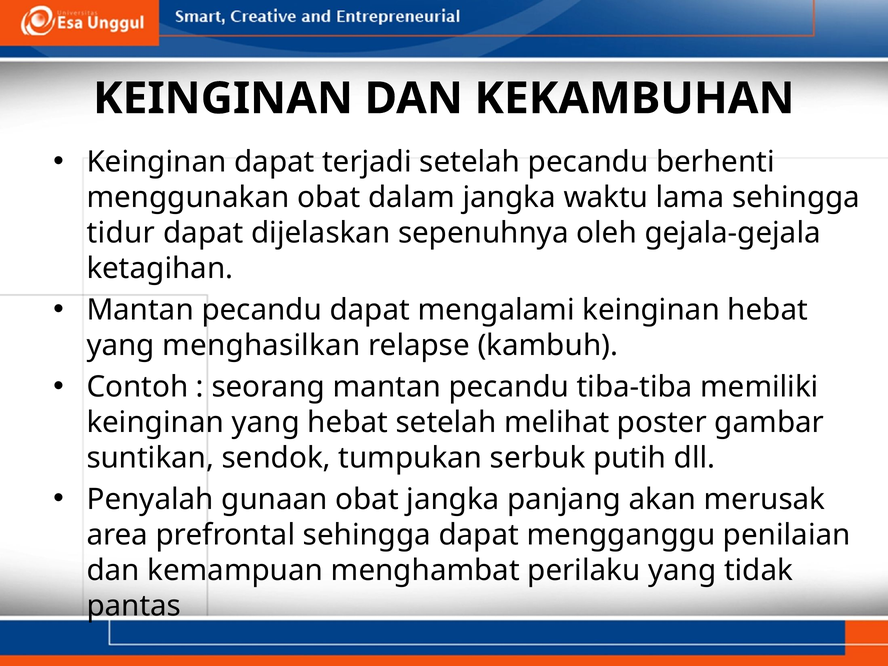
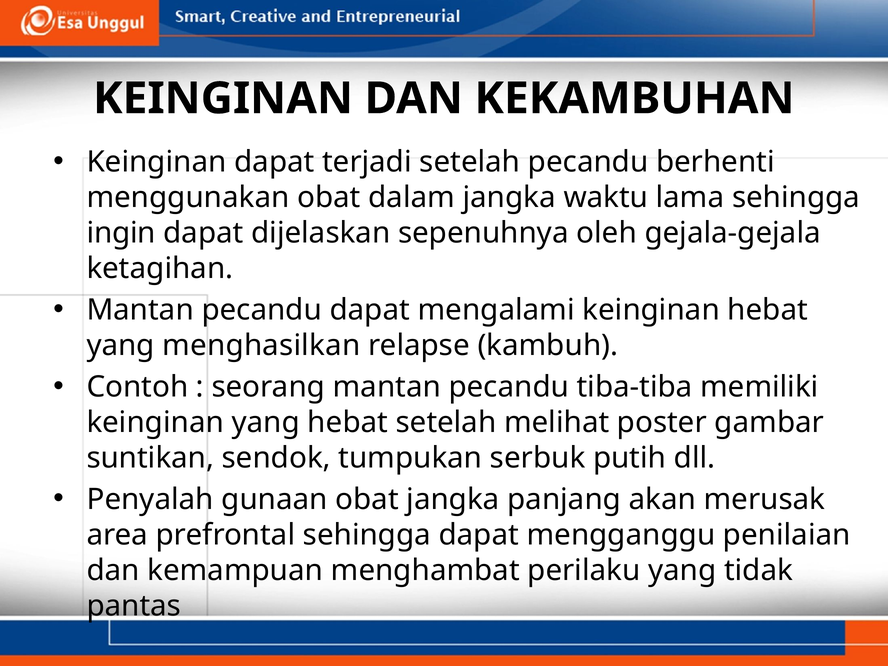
tidur: tidur -> ingin (121, 233)
